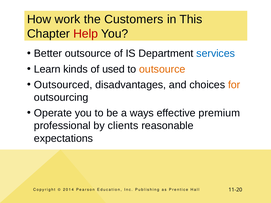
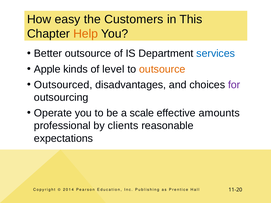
work: work -> easy (68, 19)
Help colour: red -> orange (86, 34)
Learn: Learn -> Apple (47, 69)
used: used -> level (113, 69)
for colour: orange -> purple (234, 85)
ways: ways -> scale (142, 113)
premium: premium -> amounts (219, 113)
